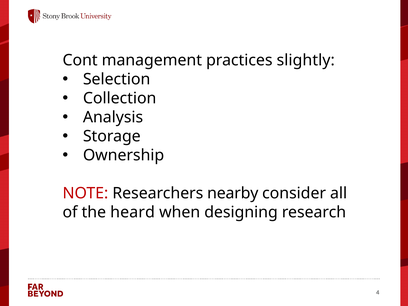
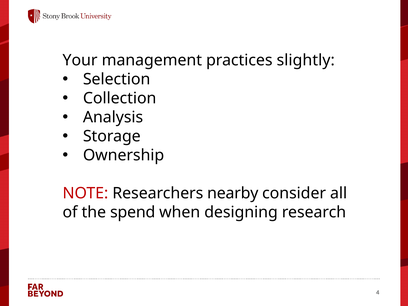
Cont: Cont -> Your (80, 60)
heard: heard -> spend (133, 212)
